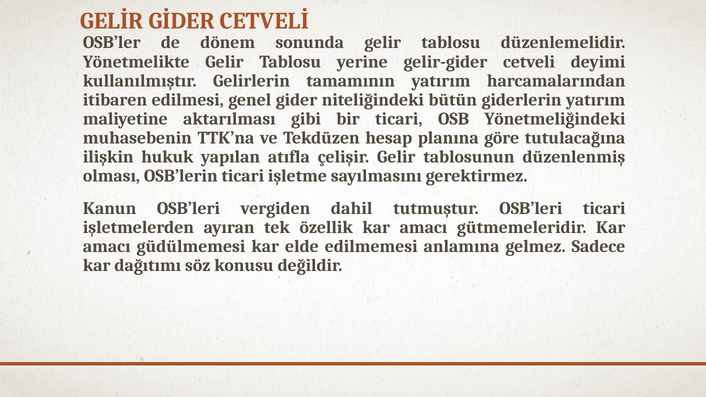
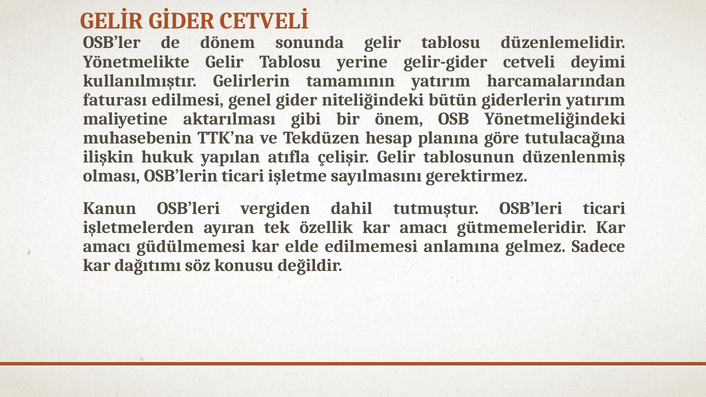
itibaren: itibaren -> faturası (115, 100)
bir ticari: ticari -> önem (399, 119)
